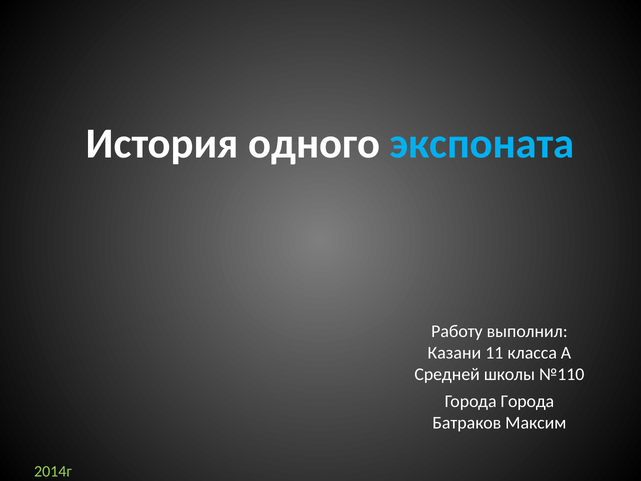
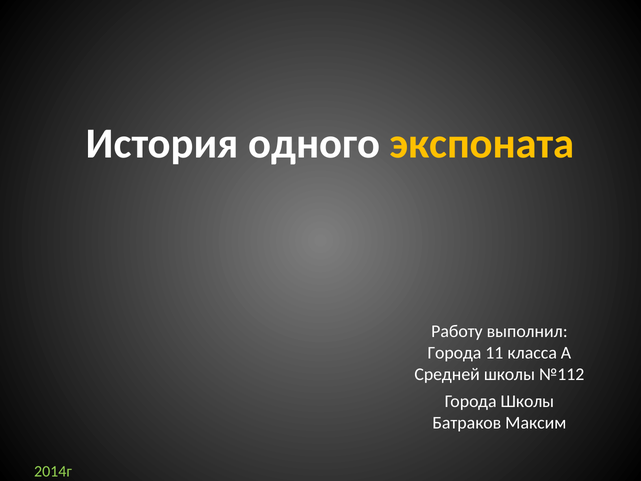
экспоната colour: light blue -> yellow (482, 143)
Казани: Казани -> Города (454, 353)
№110: №110 -> №112 (562, 374)
Города Города: Города -> Школы (527, 401)
